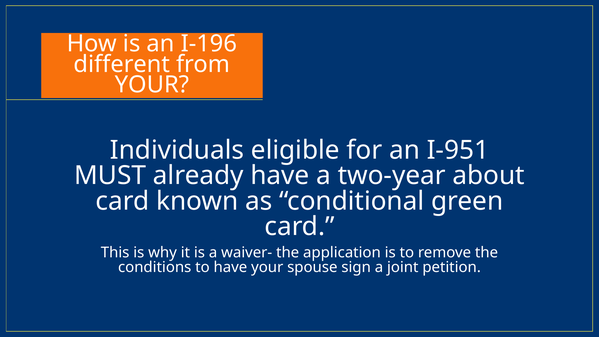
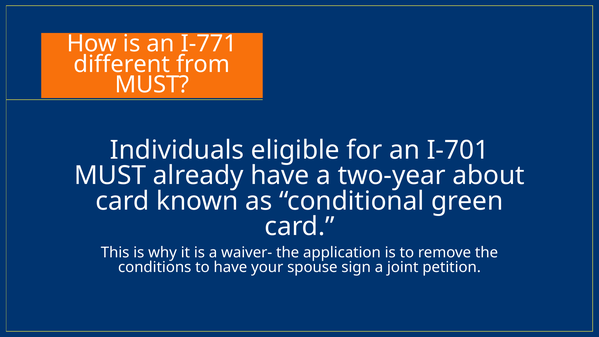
I-196: I-196 -> I-771 (209, 44)
YOUR: YOUR -> MUST (152, 85)
I-951: I-951 -> I-701 (458, 150)
